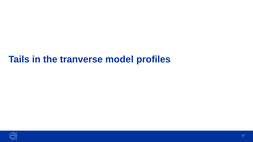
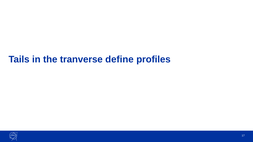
model: model -> define (119, 60)
